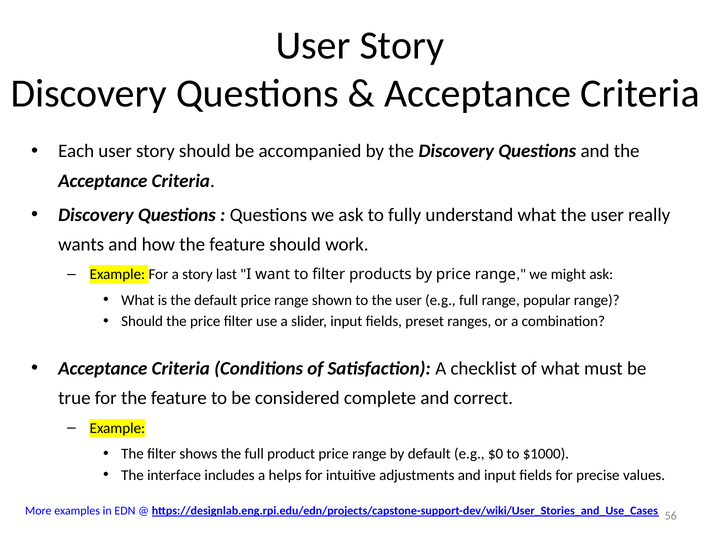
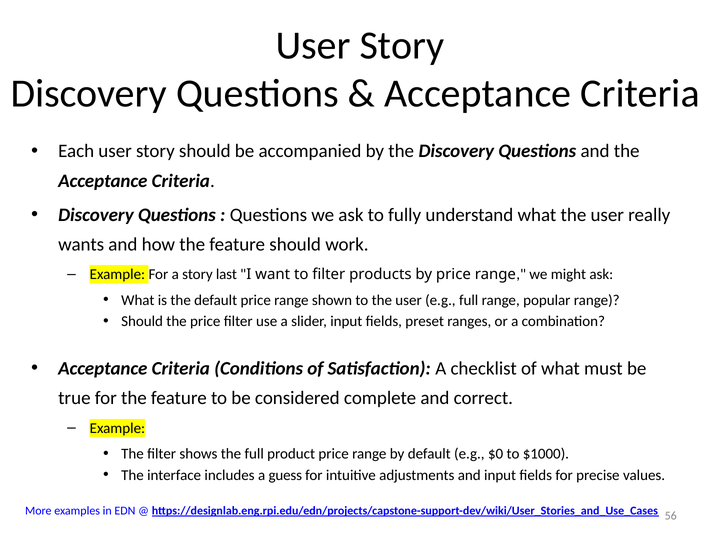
helps: helps -> guess (285, 475)
